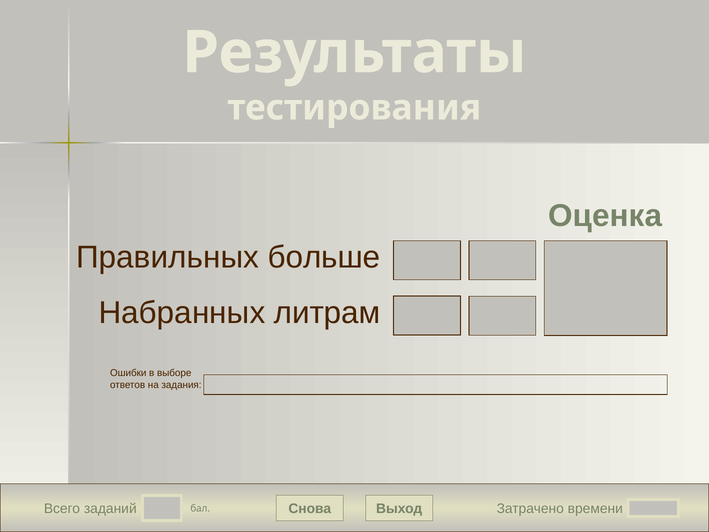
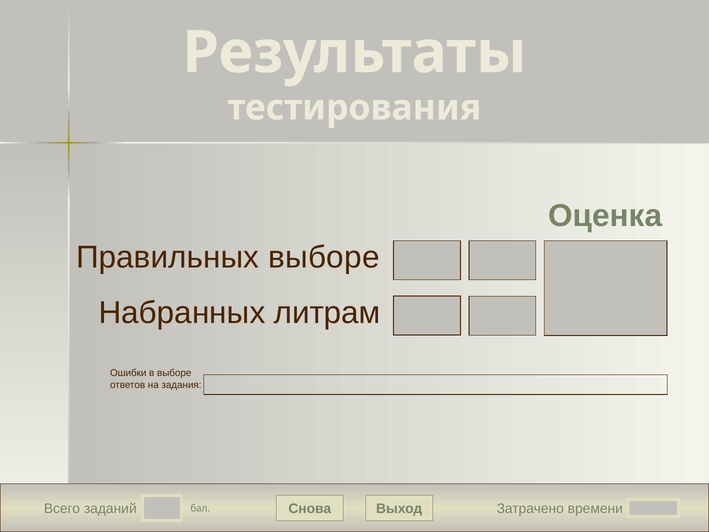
Правильных больше: больше -> выборе (324, 257)
